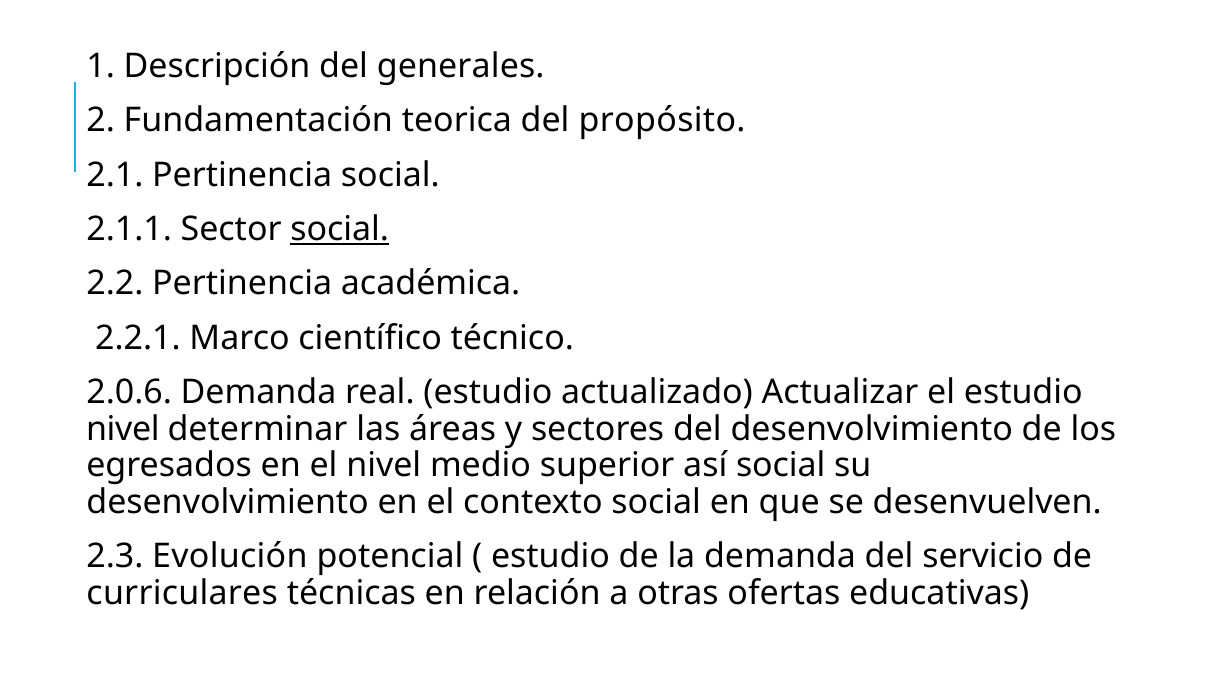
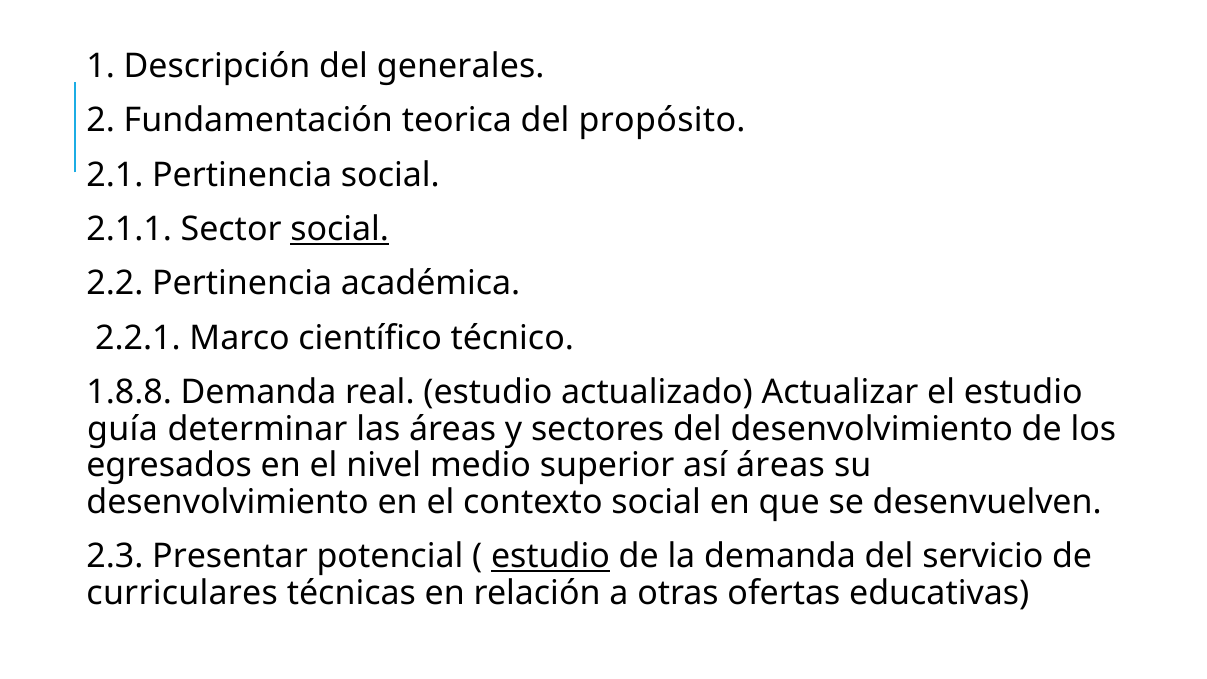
2.0.6: 2.0.6 -> 1.8.8 (129, 392)
nivel: nivel -> guía (122, 429)
así social: social -> áreas (781, 466)
Evolución: Evolución -> Presentar (230, 557)
estudio underline: none -> present (550, 557)
